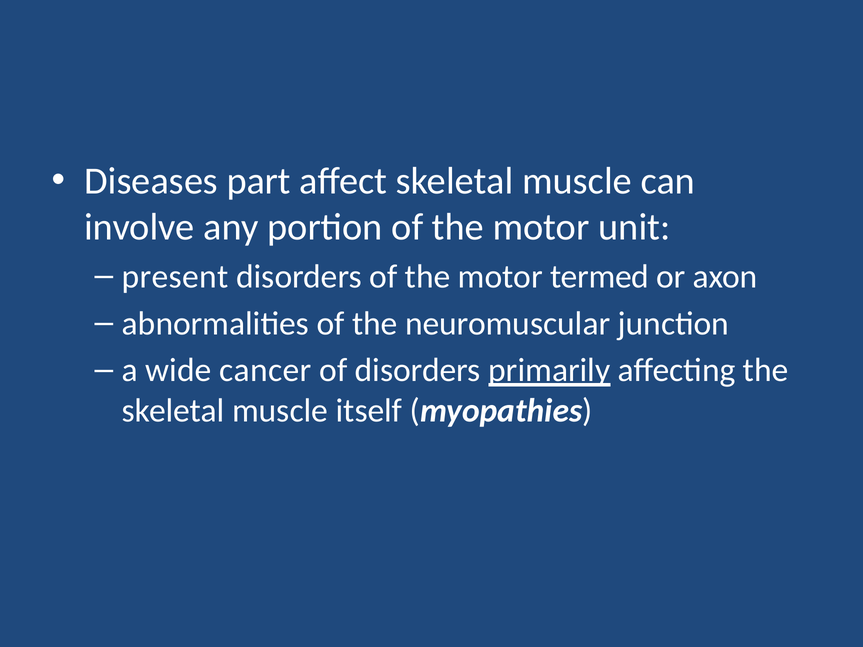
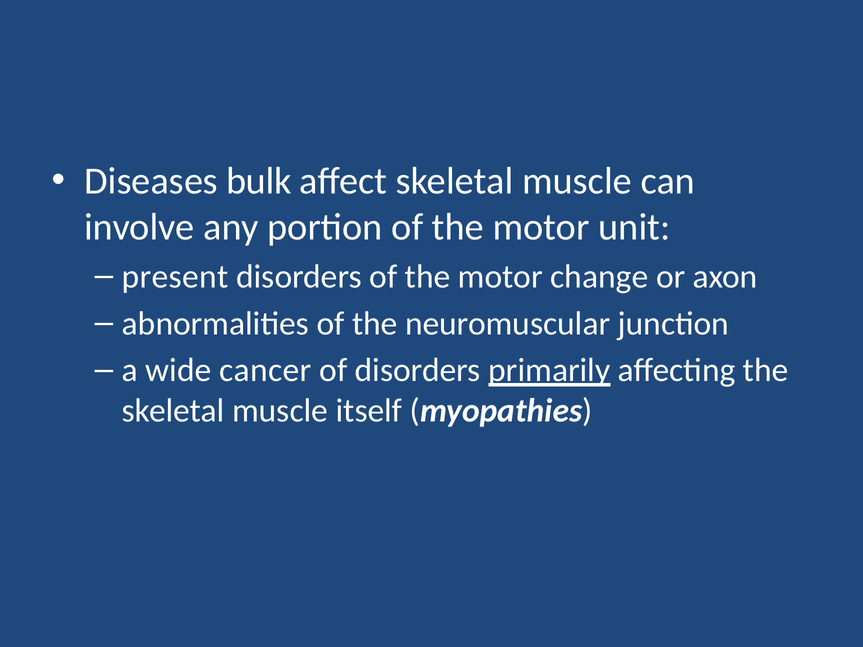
part: part -> bulk (259, 181)
termed: termed -> change (599, 277)
